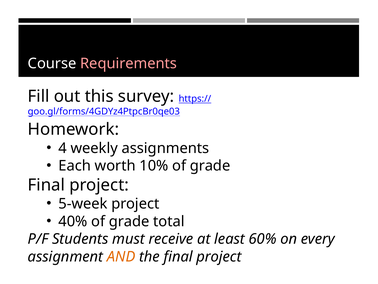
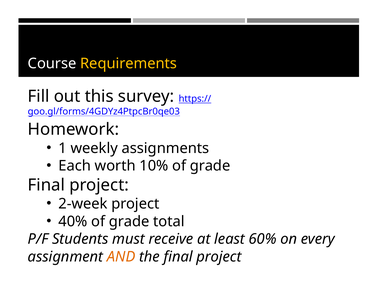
Requirements colour: pink -> yellow (129, 64)
4: 4 -> 1 (63, 148)
5-week: 5-week -> 2-week (83, 203)
